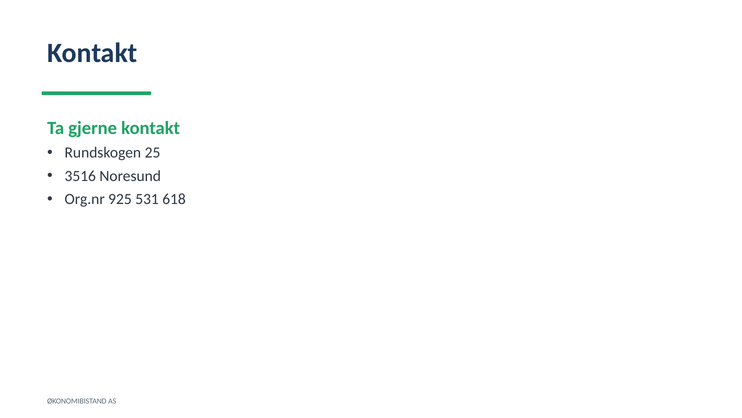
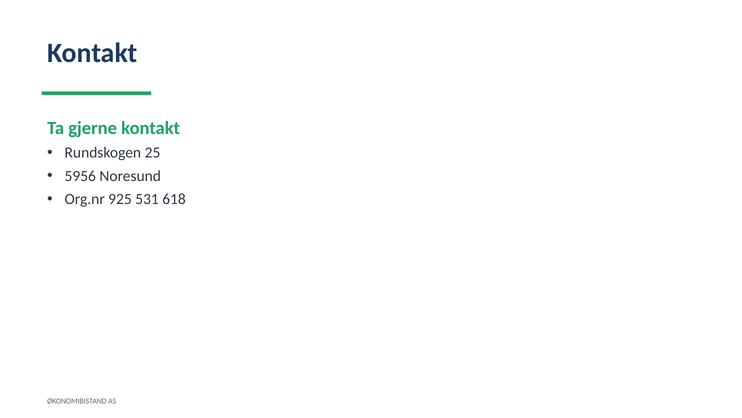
3516: 3516 -> 5956 (80, 176)
